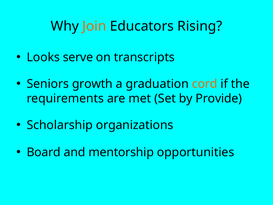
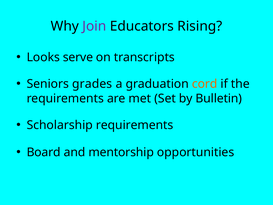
Join colour: orange -> purple (94, 26)
growth: growth -> grades (92, 84)
Provide: Provide -> Bulletin (219, 98)
Scholarship organizations: organizations -> requirements (135, 125)
